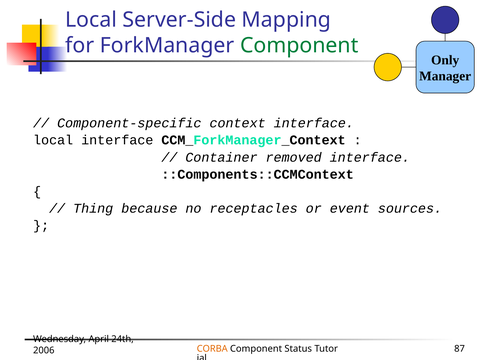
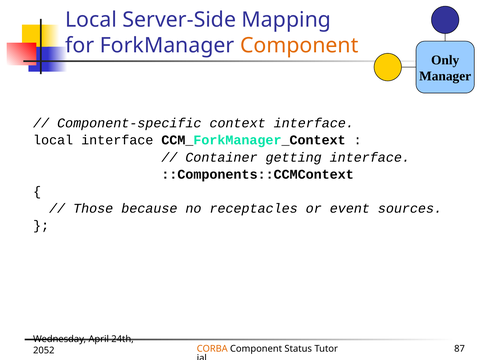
Component colour: green -> orange (299, 45)
removed: removed -> getting (294, 157)
Thing: Thing -> Those (93, 208)
2006: 2006 -> 2052 (44, 350)
